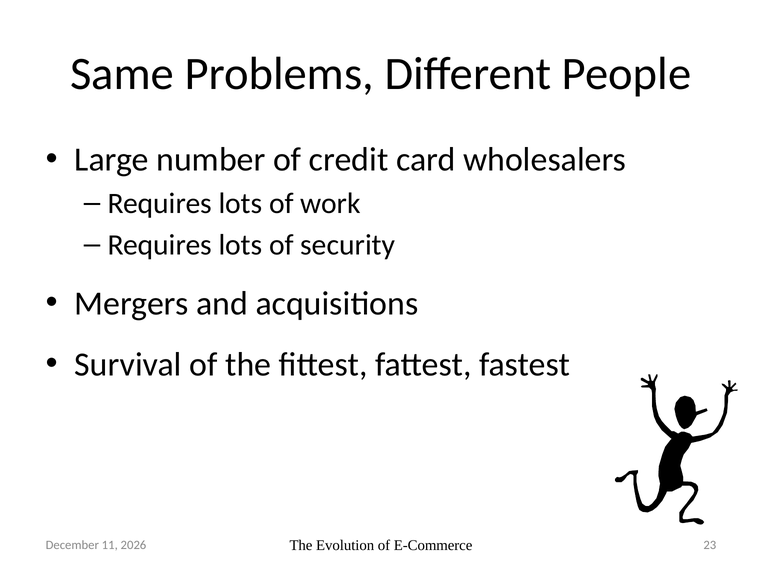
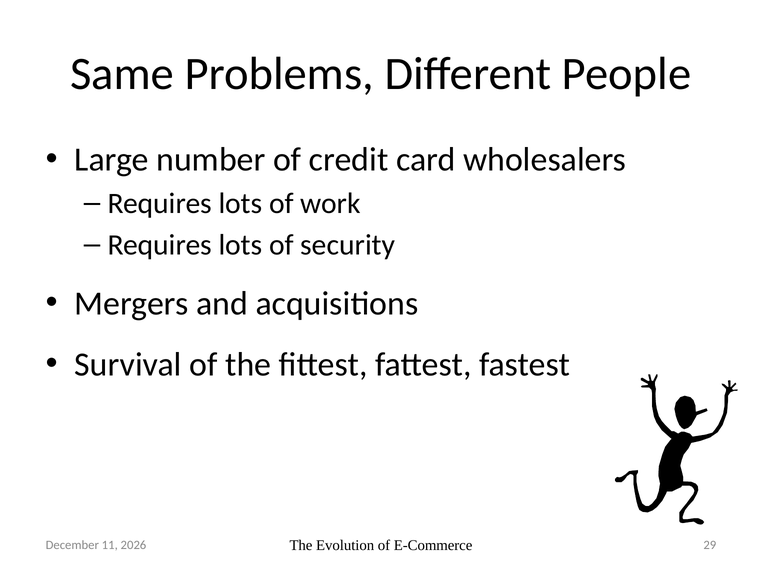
23: 23 -> 29 (710, 546)
